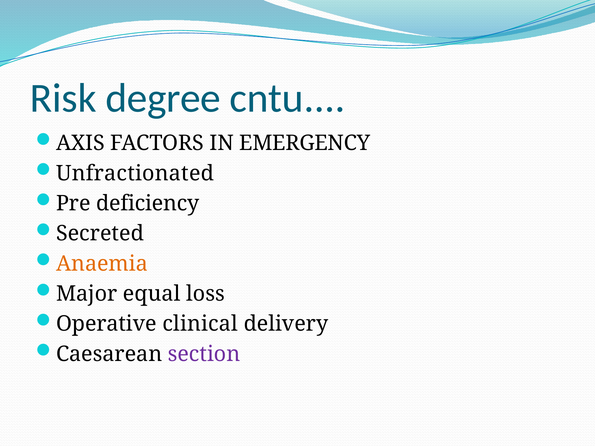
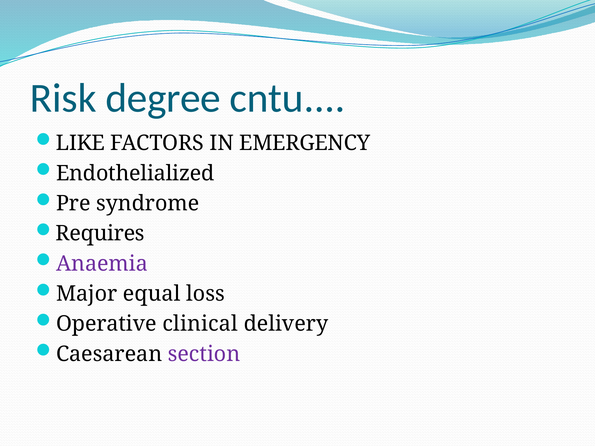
AXIS: AXIS -> LIKE (80, 143)
Unfractionated: Unfractionated -> Endothelialized (135, 173)
deficiency: deficiency -> syndrome (148, 204)
Secreted: Secreted -> Requires (100, 234)
Anaemia colour: orange -> purple (102, 264)
